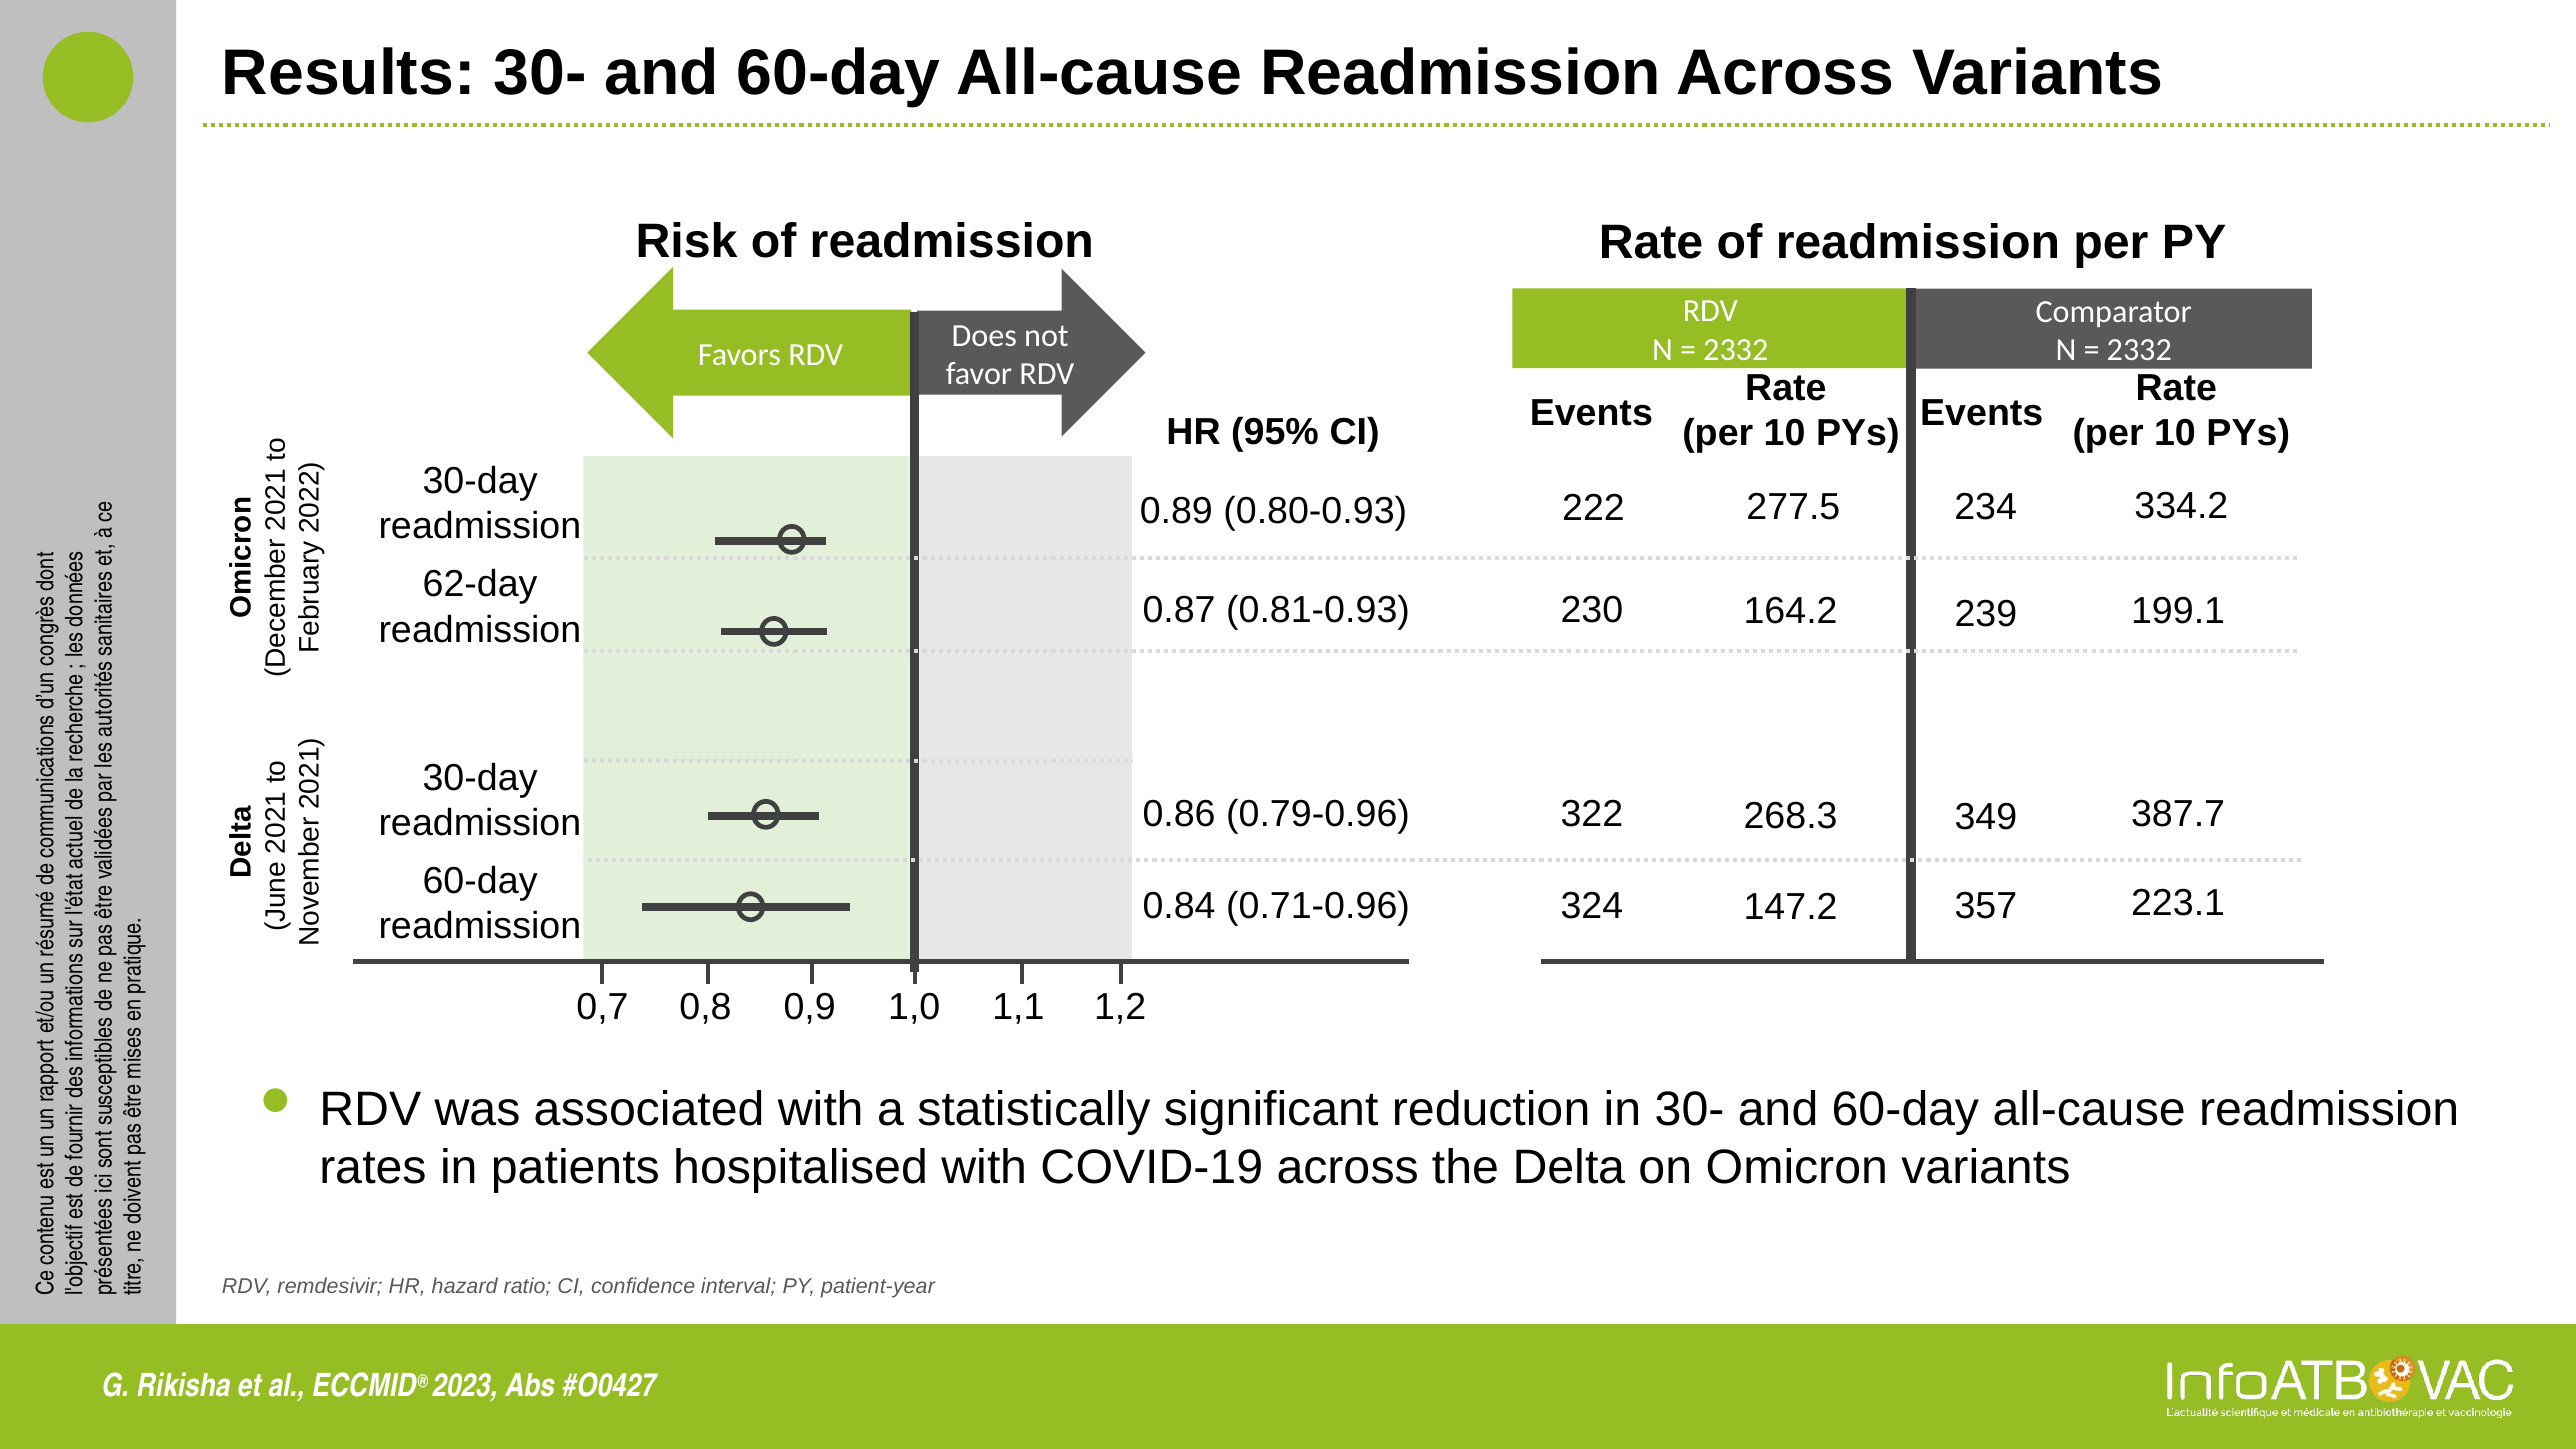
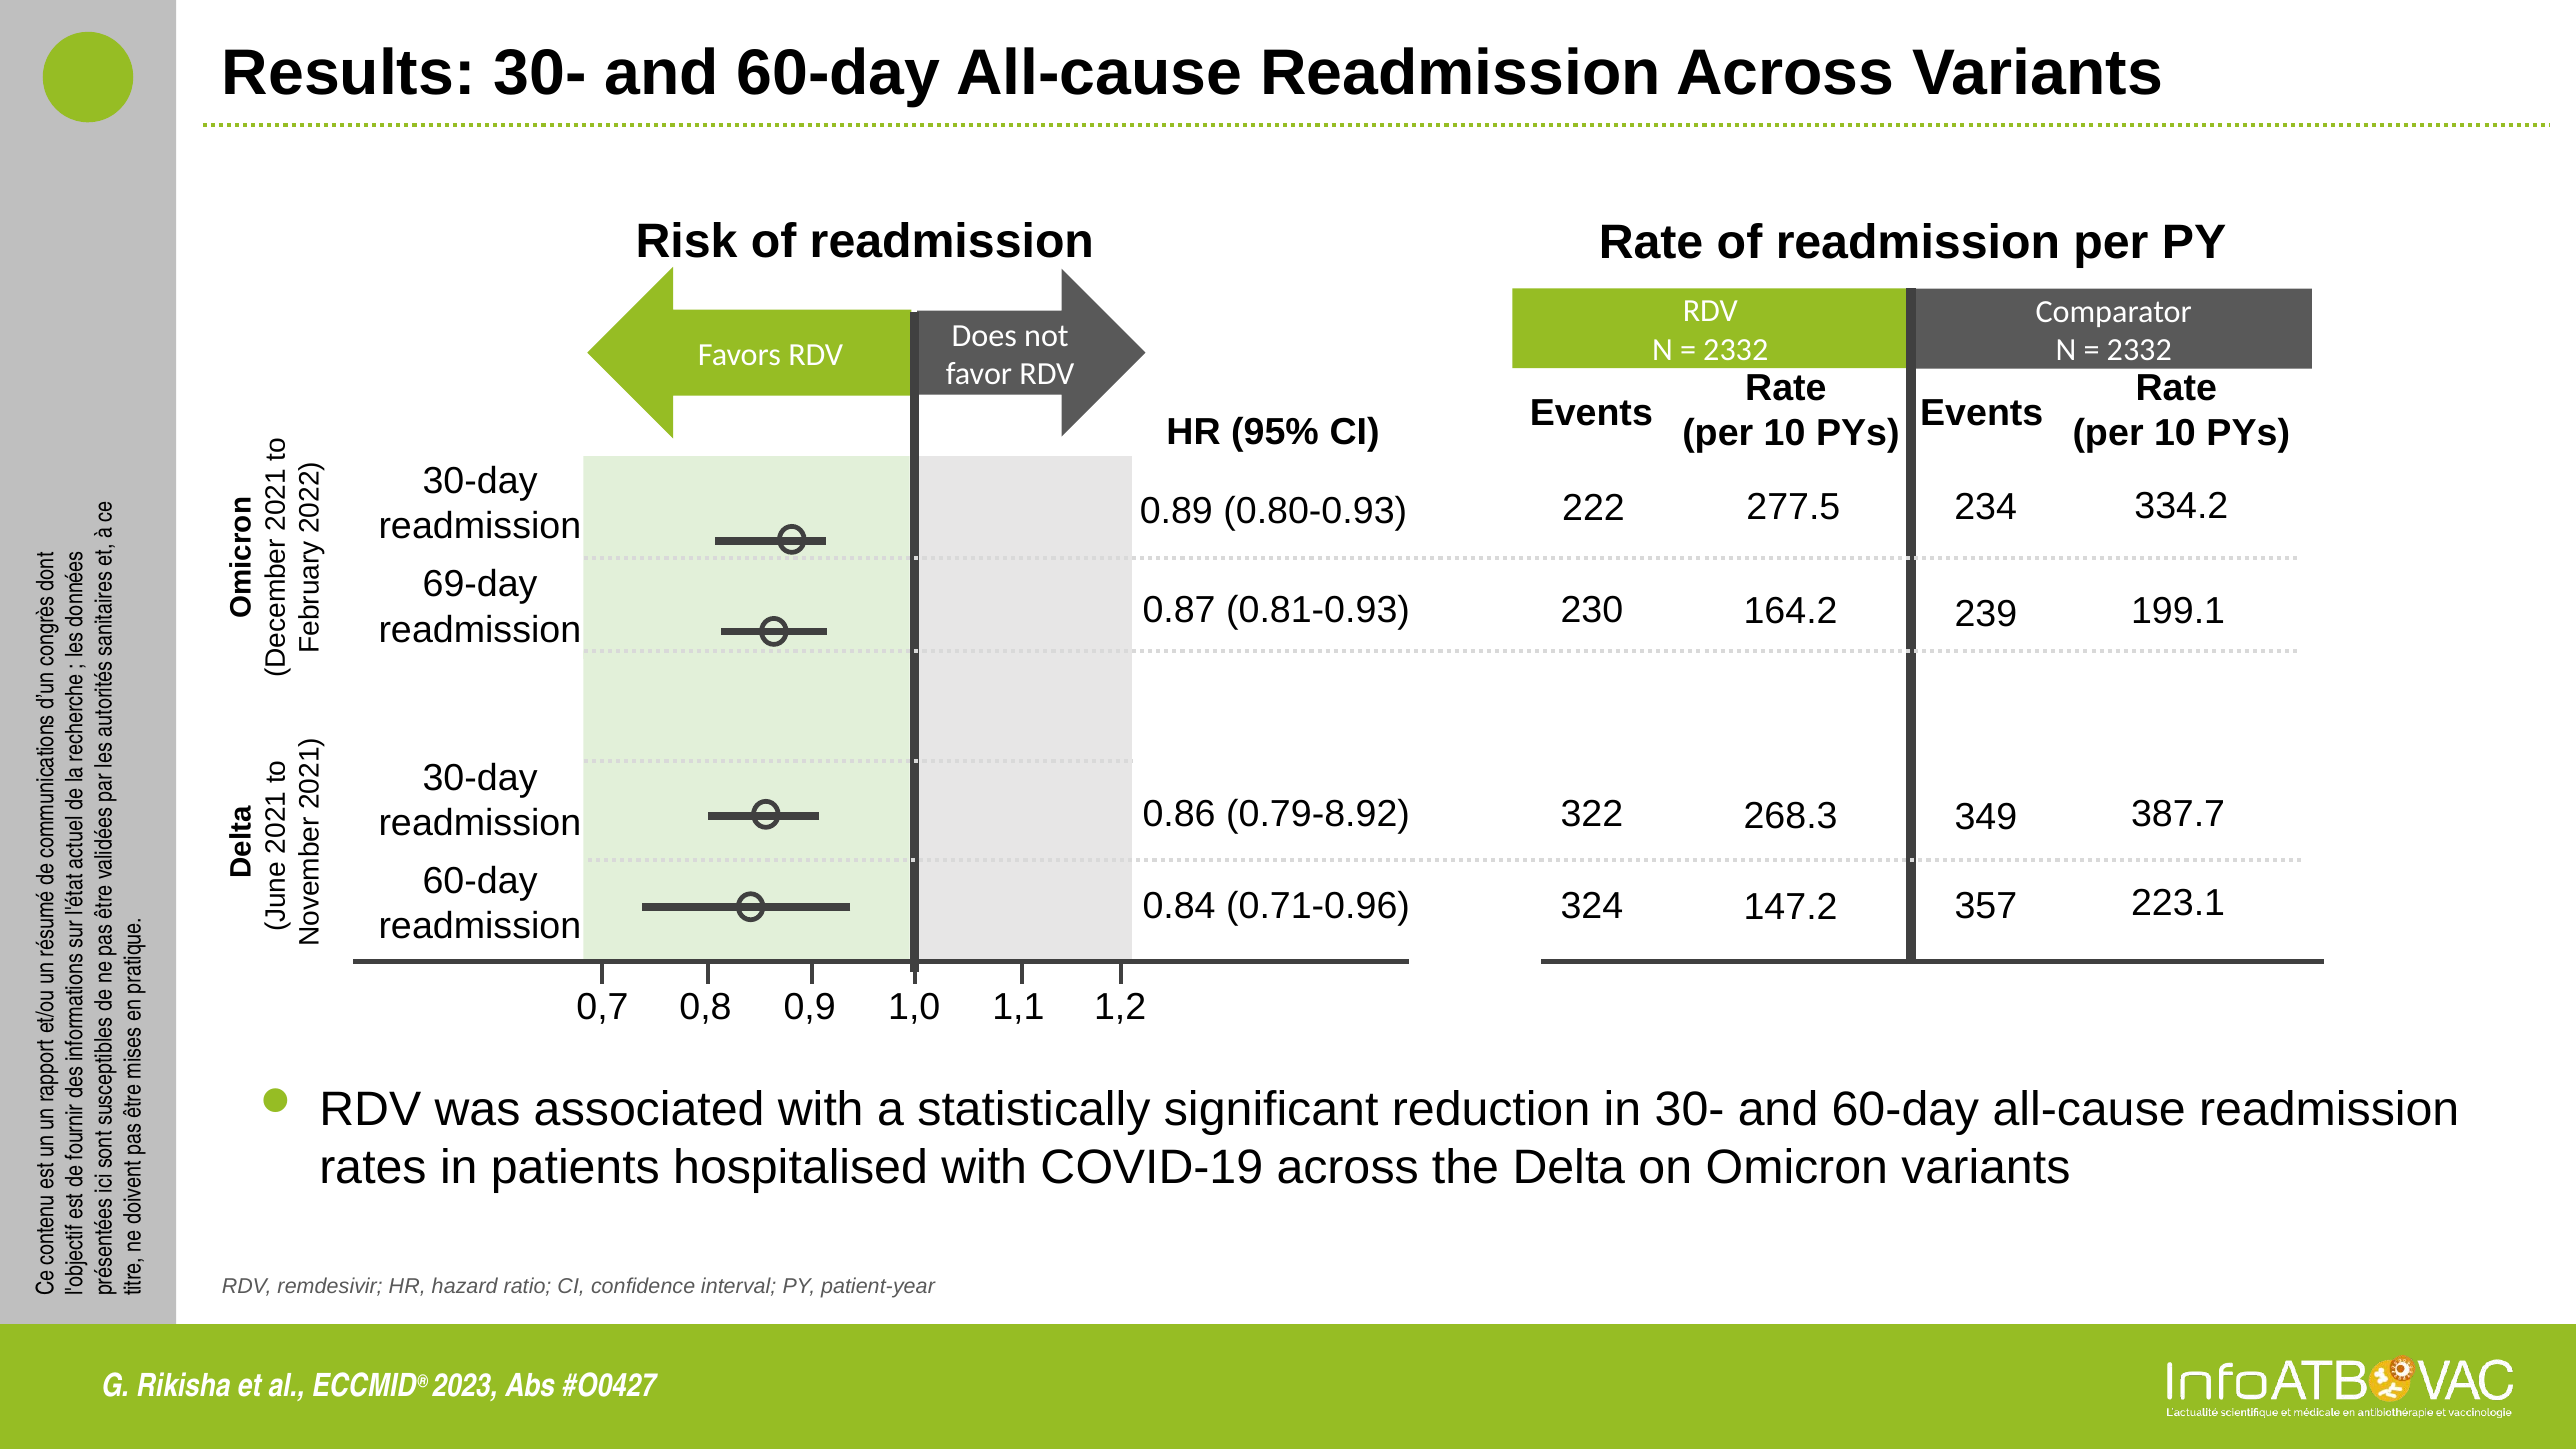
62-day: 62-day -> 69-day (480, 585)
0.79-0.96: 0.79-0.96 -> 0.79-8.92 (1318, 814)
